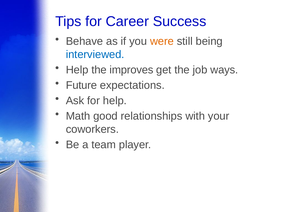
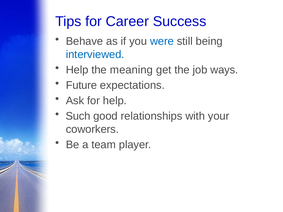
were colour: orange -> blue (162, 41)
improves: improves -> meaning (131, 70)
Math: Math -> Such (78, 116)
